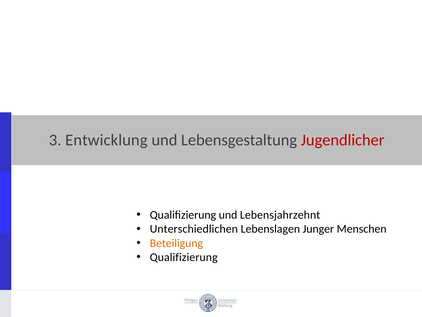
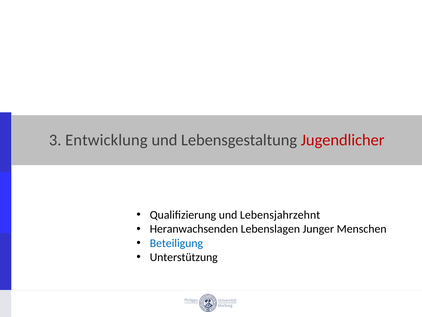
Unterschiedlichen: Unterschiedlichen -> Heranwachsenden (194, 229)
Beteiligung colour: orange -> blue (176, 243)
Qualifizierung: Qualifizierung -> Unterstützung (184, 257)
